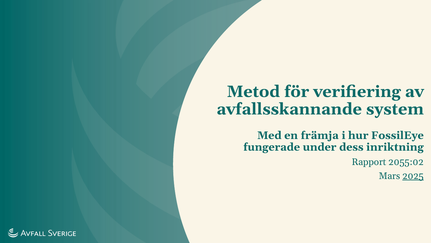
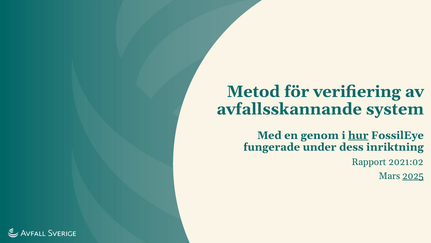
främja: främja -> genom (320, 135)
hur underline: none -> present (358, 135)
2055:02: 2055:02 -> 2021:02 (406, 162)
